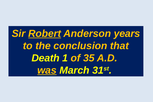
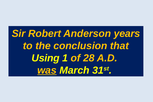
Robert underline: present -> none (45, 34)
Death: Death -> Using (46, 58)
35: 35 -> 28 (89, 58)
